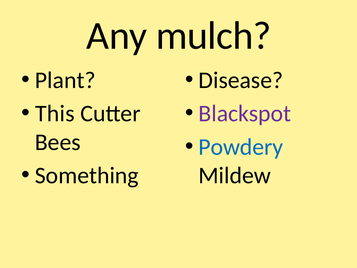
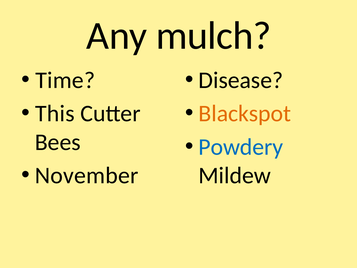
Plant: Plant -> Time (65, 80)
Blackspot colour: purple -> orange (245, 114)
Something: Something -> November (87, 175)
